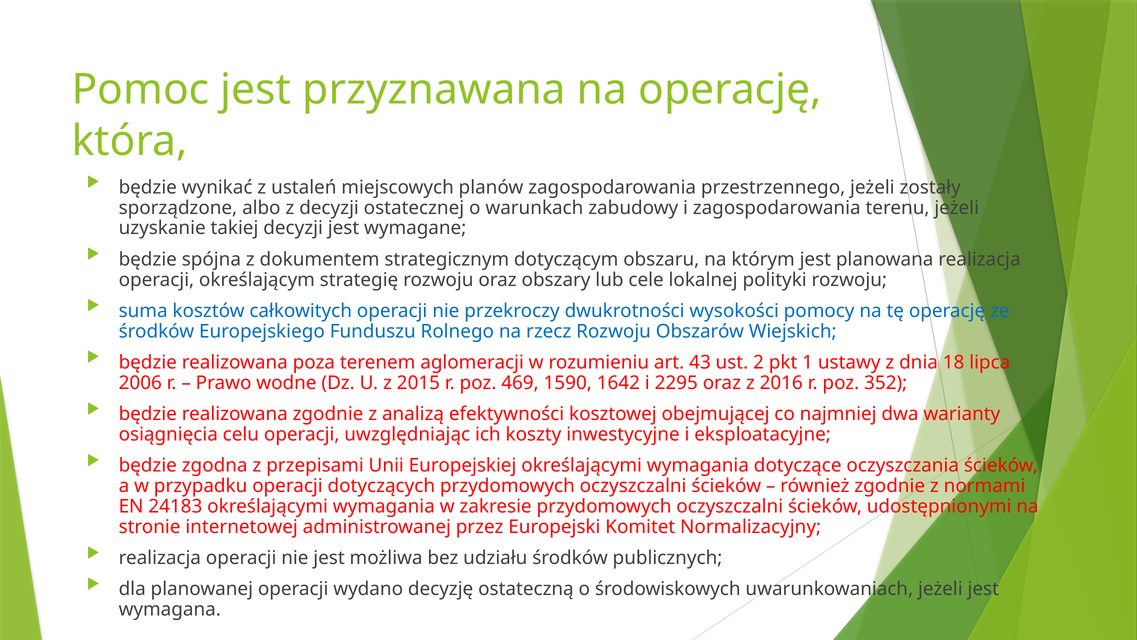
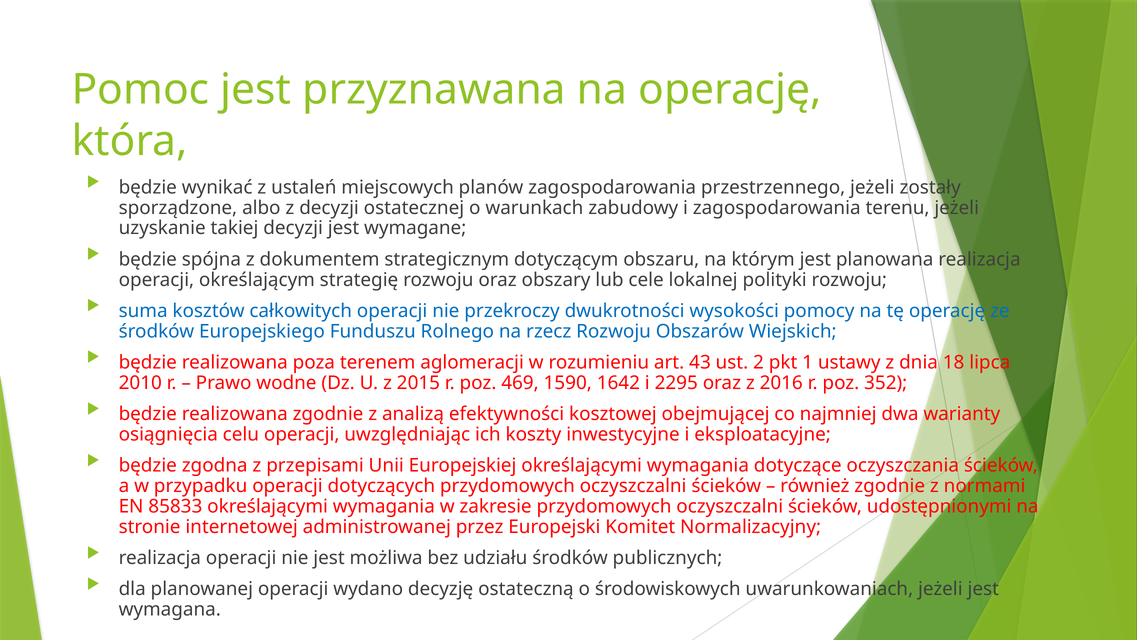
2006: 2006 -> 2010 (140, 383)
24183: 24183 -> 85833 (175, 506)
